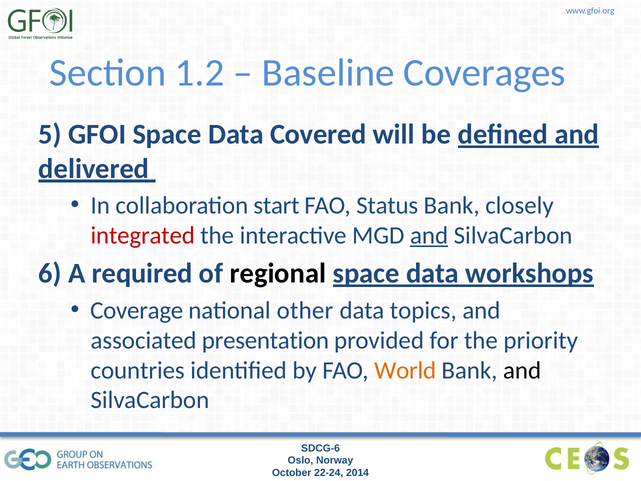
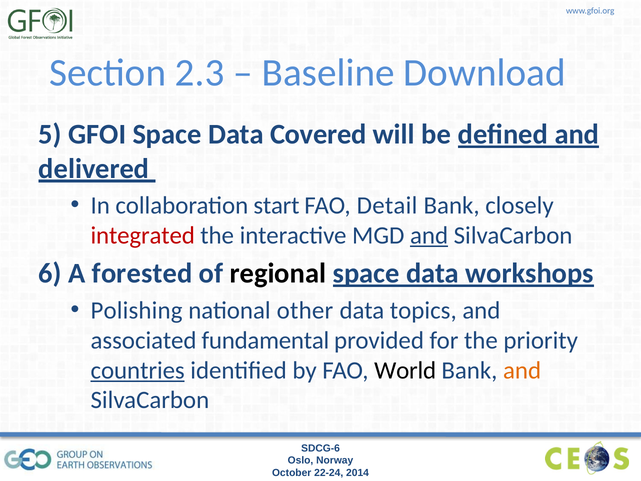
1.2: 1.2 -> 2.3 (200, 73)
Coverages: Coverages -> Download (484, 73)
Status: Status -> Detail (387, 205)
required: required -> forested (142, 273)
Coverage: Coverage -> Polishing (137, 310)
presentation: presentation -> fundamental (265, 340)
countries underline: none -> present (138, 370)
World colour: orange -> black (405, 370)
and colour: black -> orange (522, 370)
